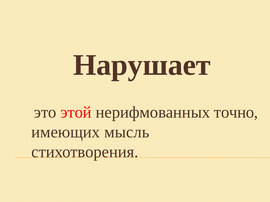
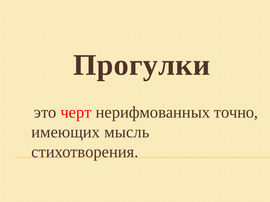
Нарушает: Нарушает -> Прогулки (142, 65)
этой: этой -> черт (76, 113)
